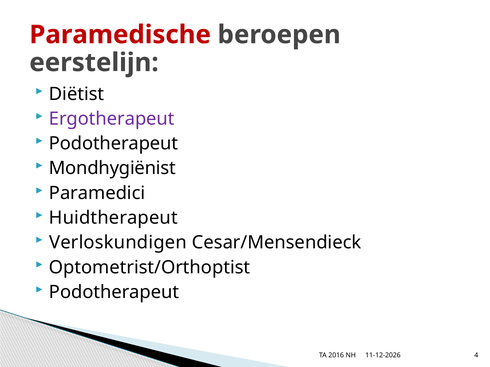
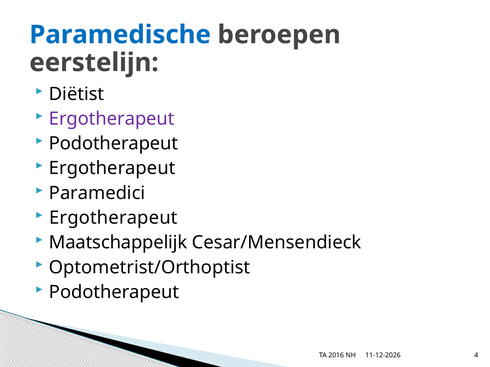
Paramedische colour: red -> blue (120, 35)
Mondhygiënist: Mondhygiënist -> Ergotherapeut (112, 168)
Huidtherapeut: Huidtherapeut -> Ergotherapeut (113, 218)
Verloskundigen: Verloskundigen -> Maatschappelijk (118, 243)
